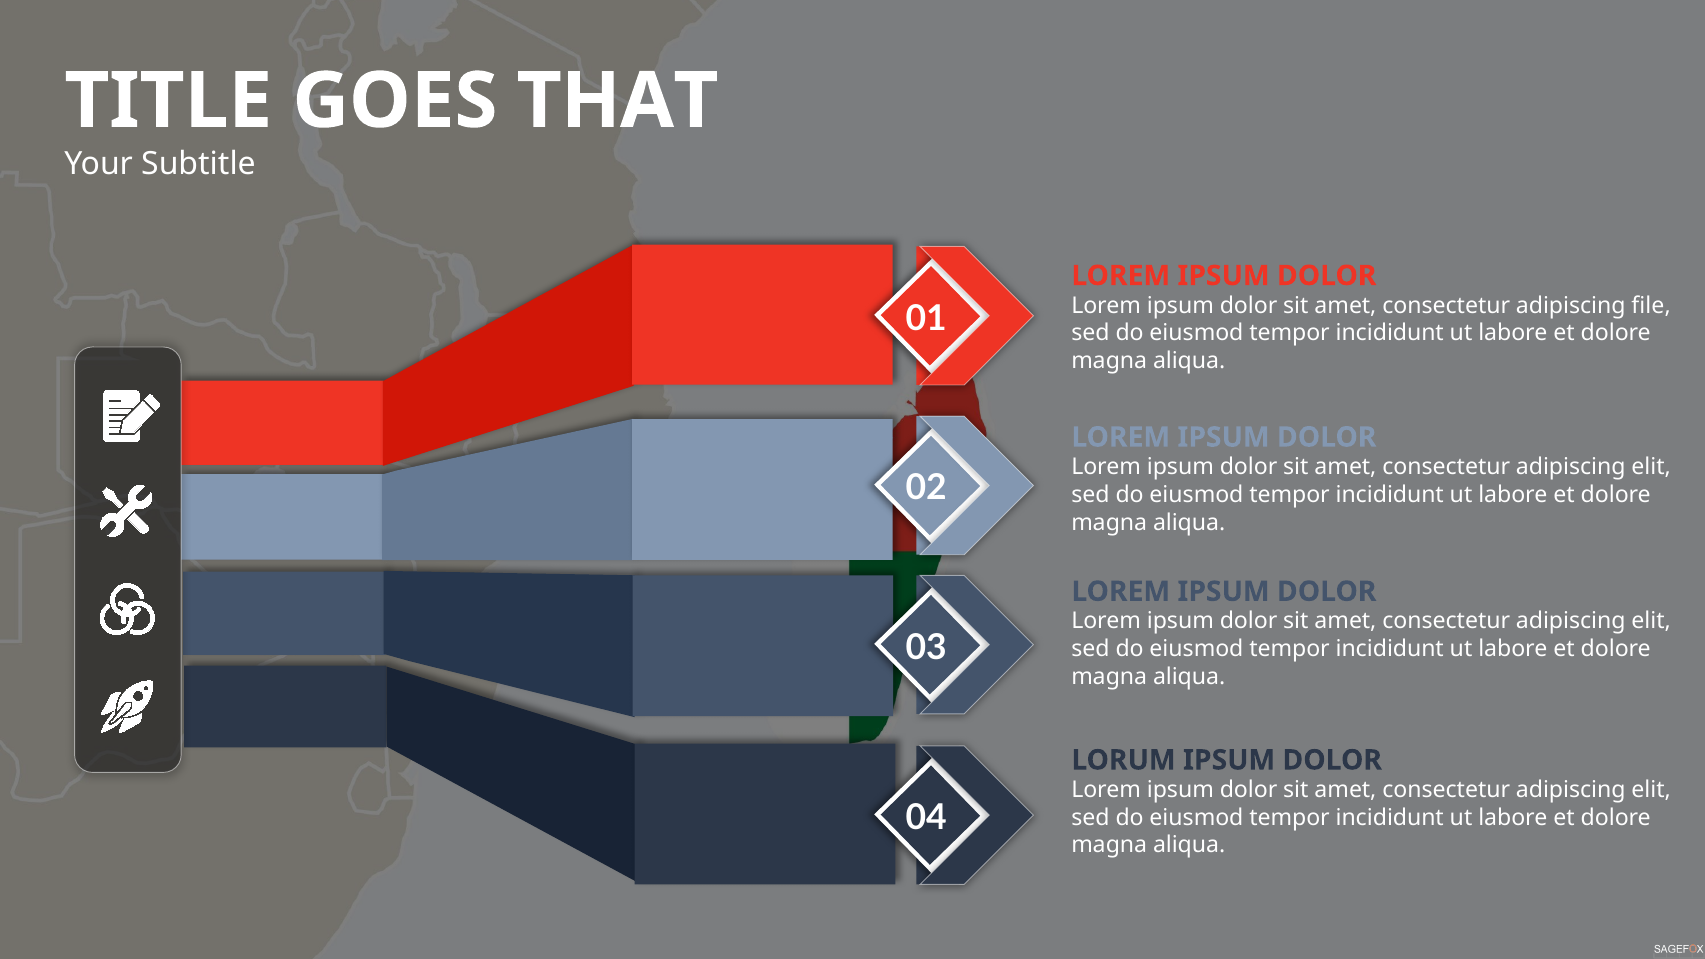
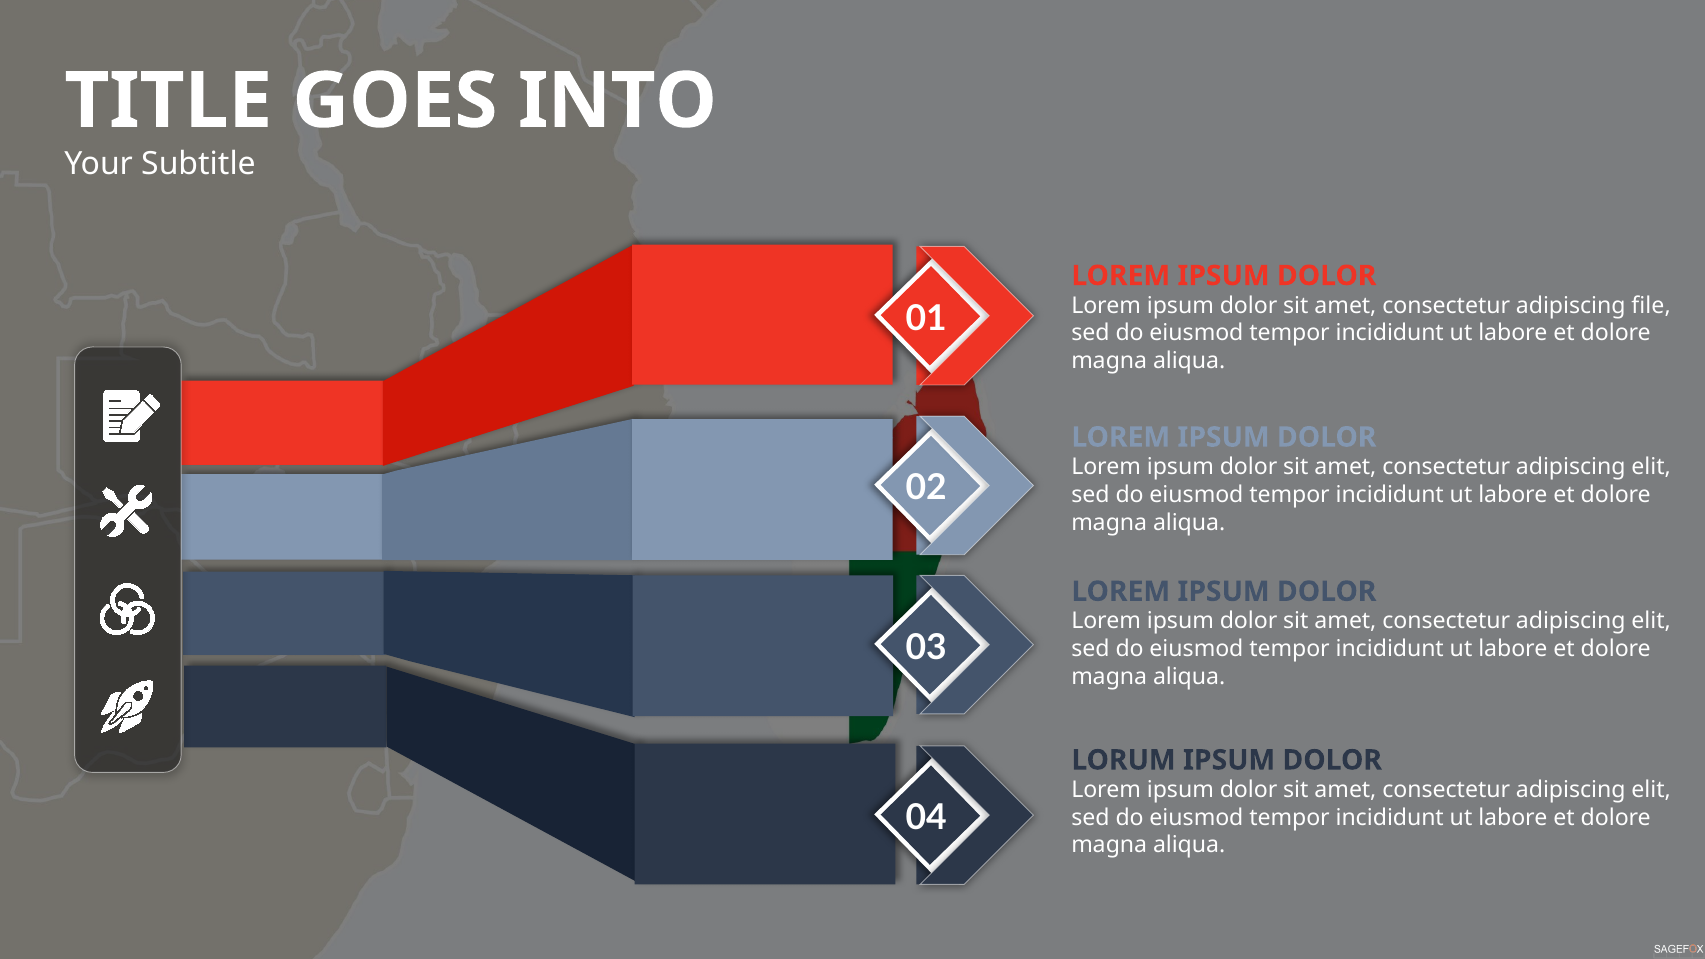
THAT: THAT -> INTO (617, 101)
